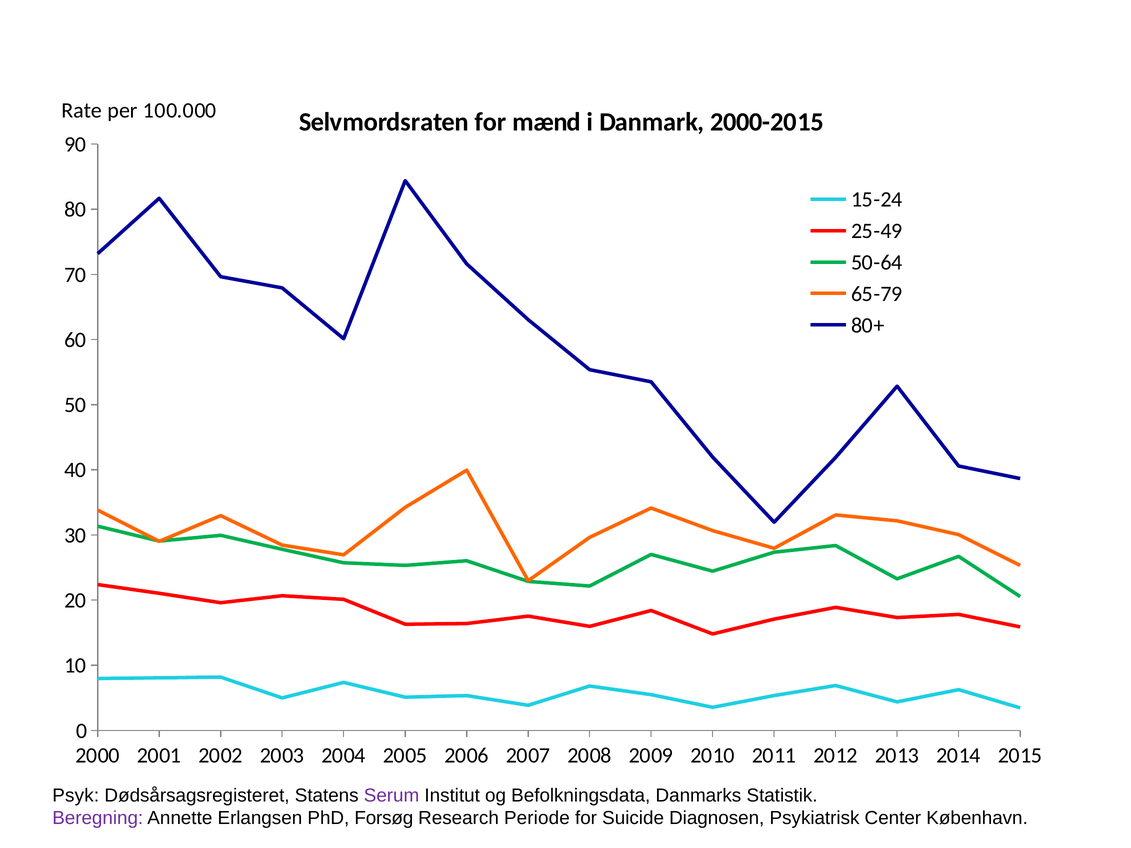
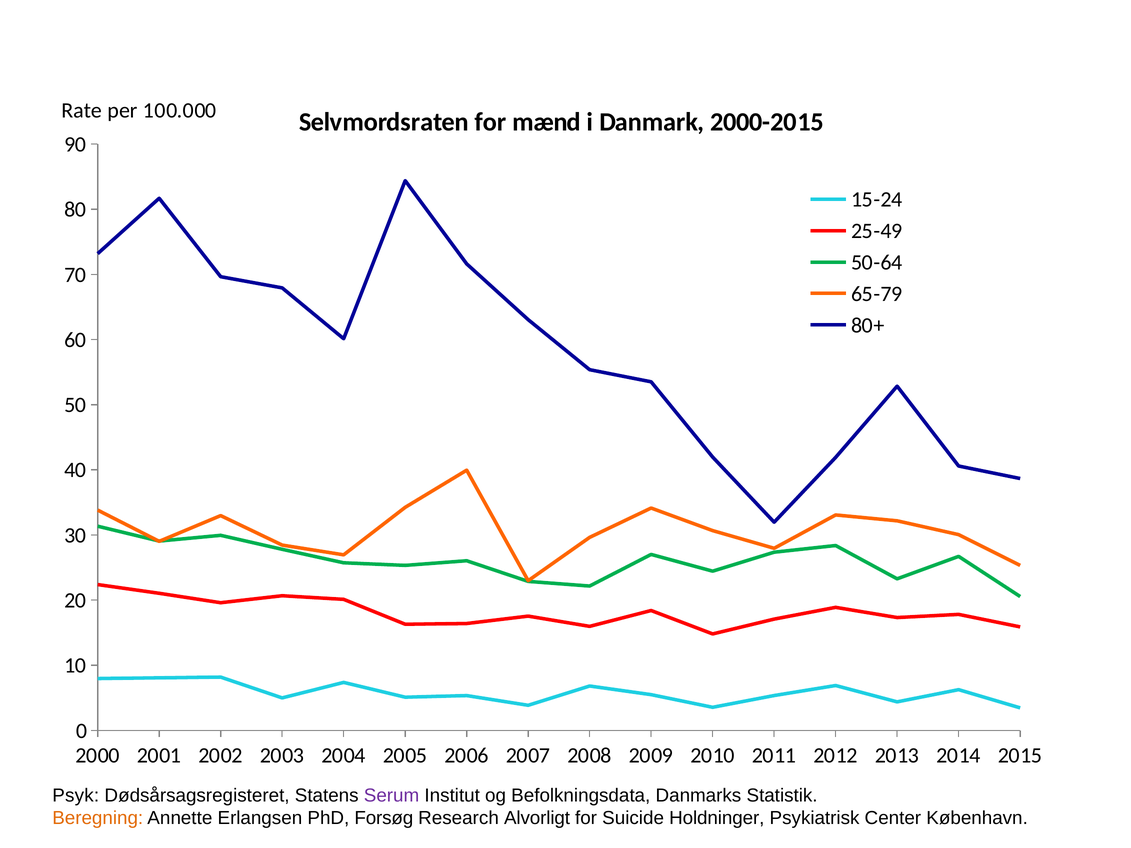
Beregning colour: purple -> orange (98, 818)
Periode: Periode -> Alvorligt (537, 818)
Diagnosen: Diagnosen -> Holdninger (717, 818)
